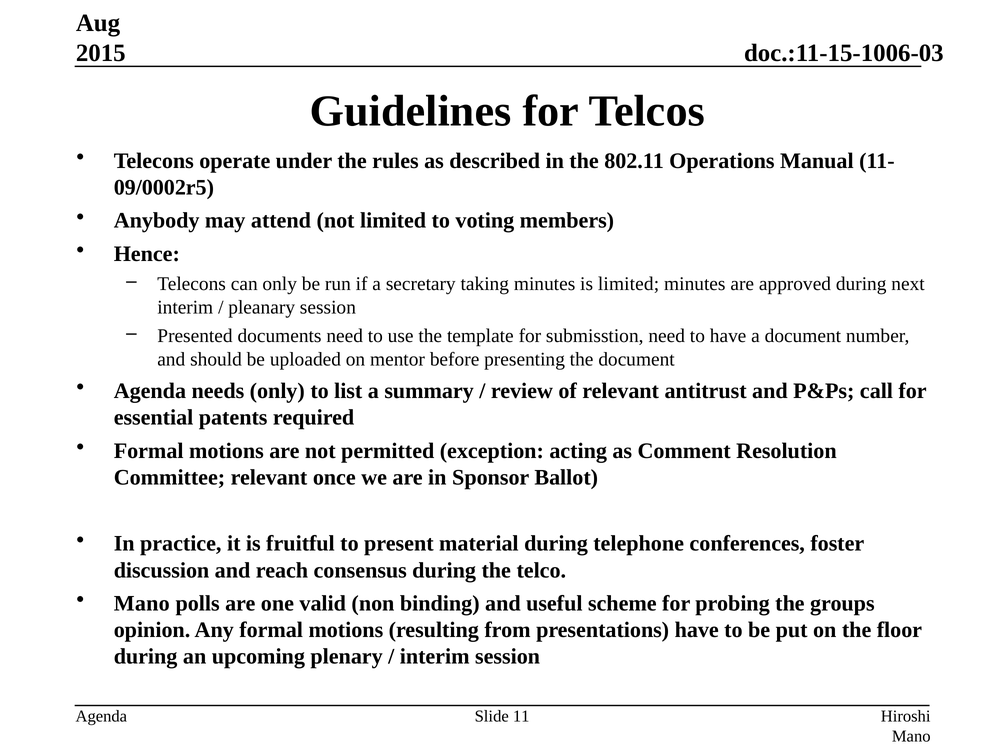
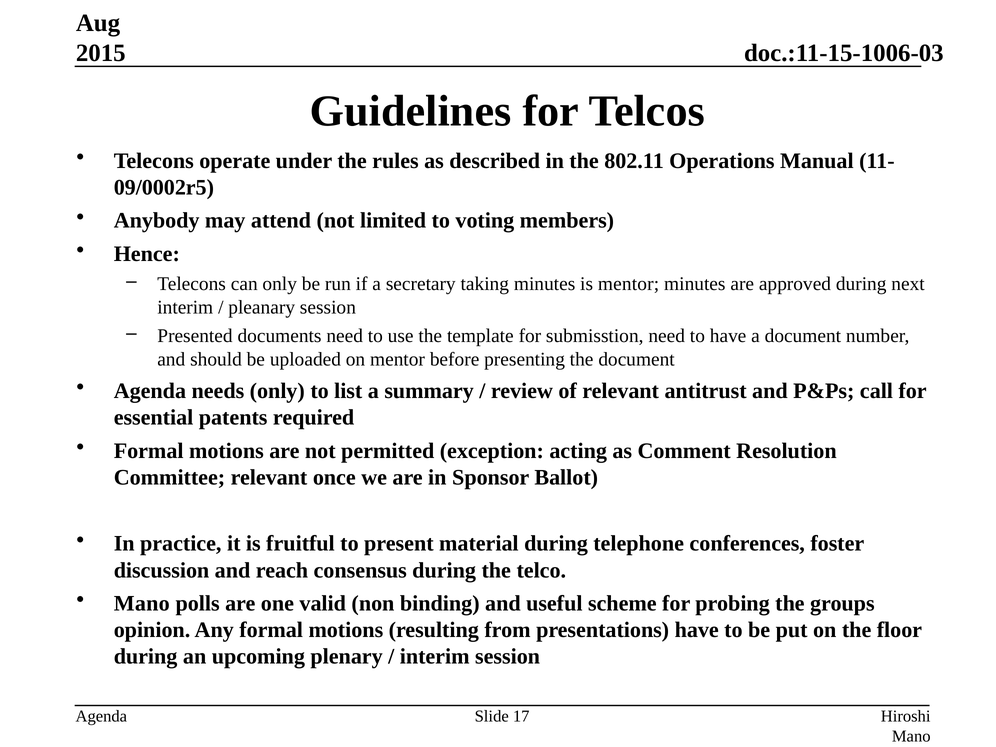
is limited: limited -> mentor (629, 284)
11: 11 -> 17 (521, 716)
